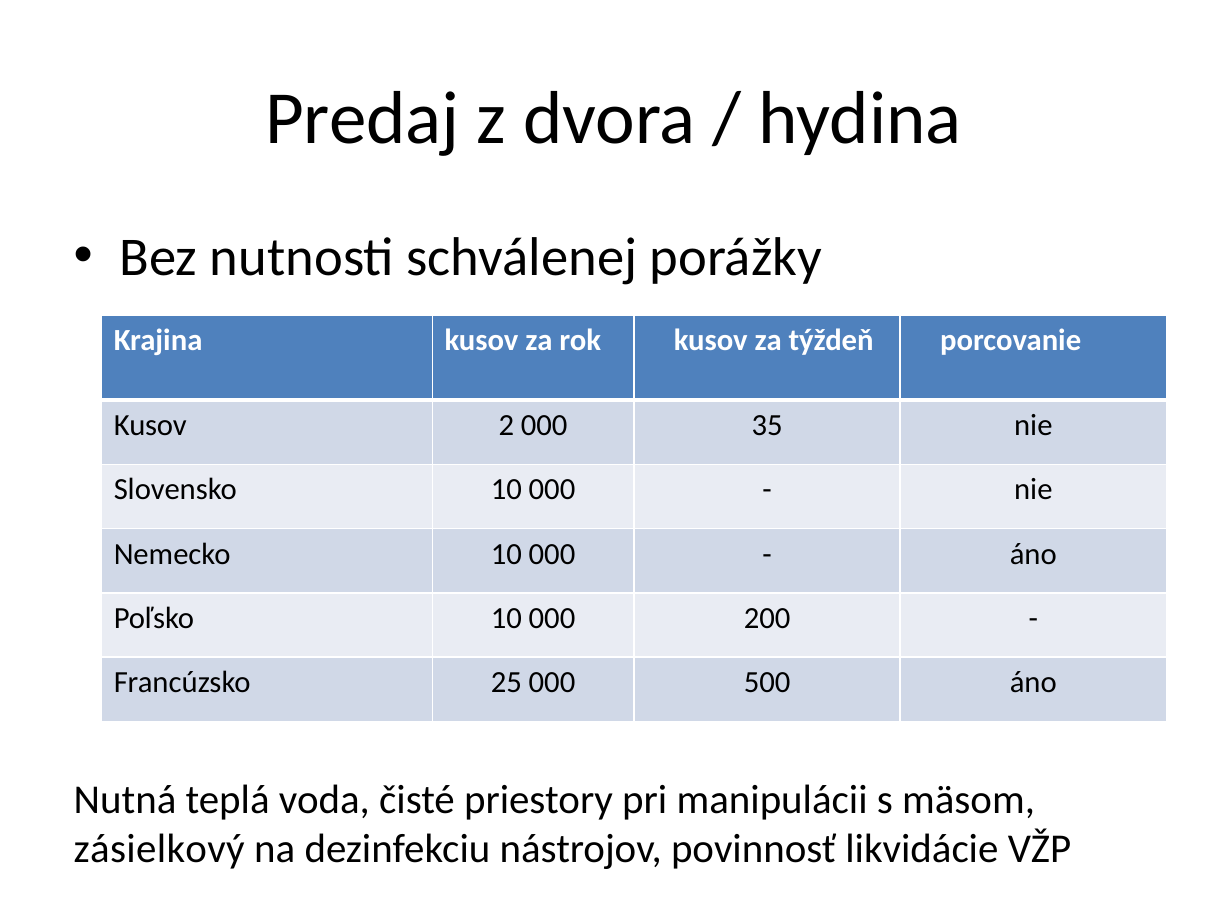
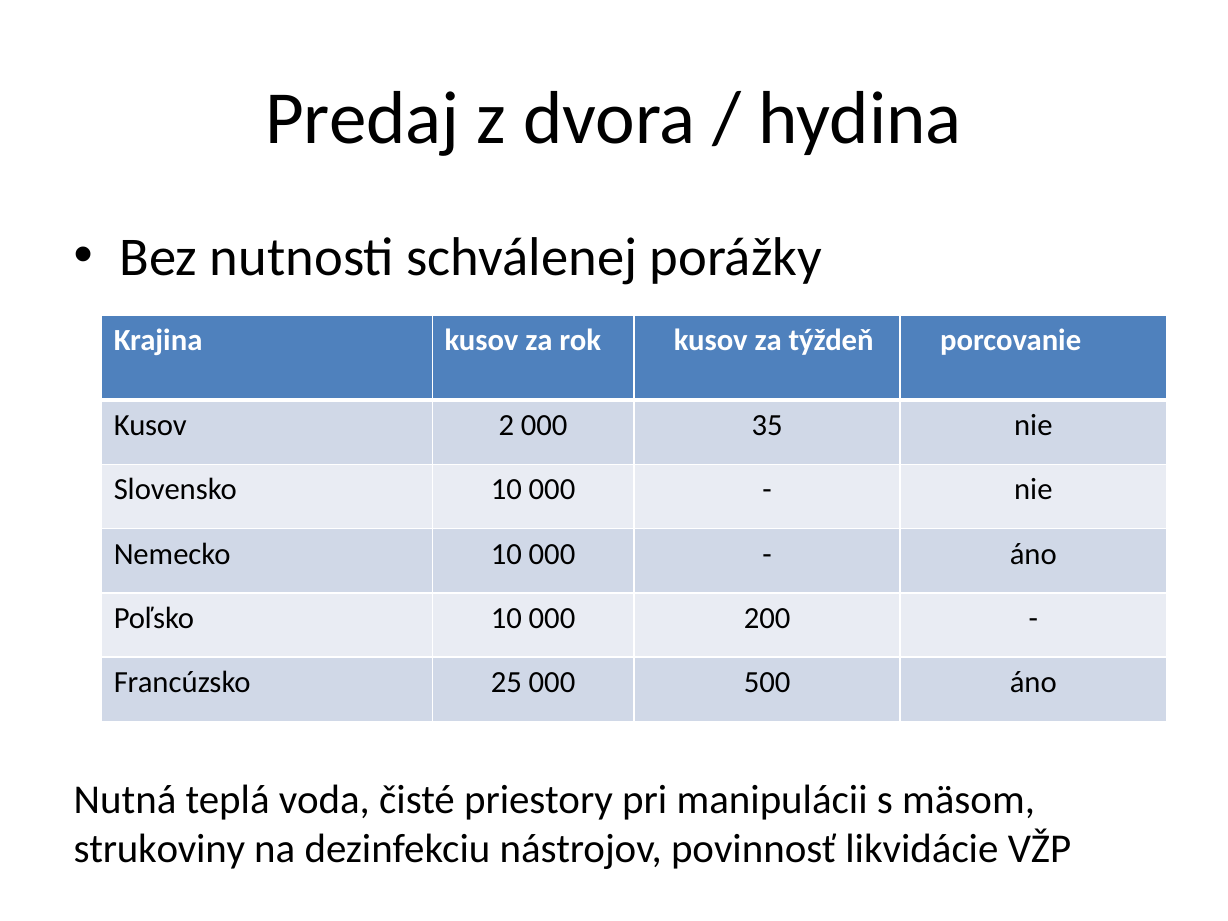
zásielkový: zásielkový -> strukoviny (159, 849)
